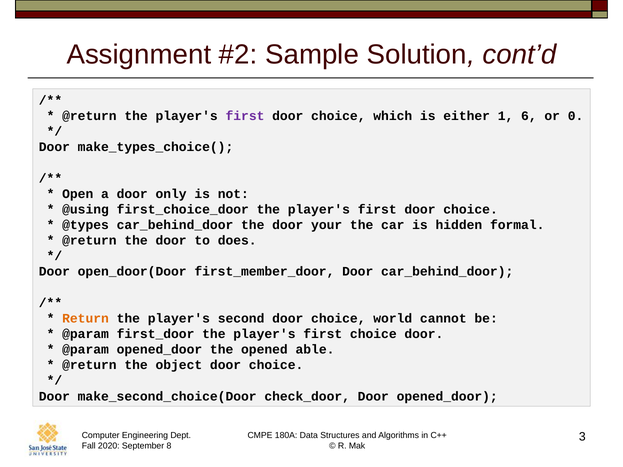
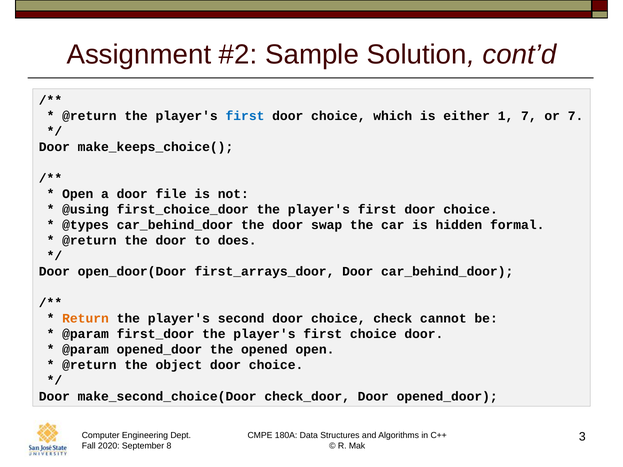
first colour: purple -> blue (245, 116)
1 6: 6 -> 7 (529, 116)
or 0: 0 -> 7 (576, 116)
make_types_choice(: make_types_choice( -> make_keeps_choice( (156, 147)
only: only -> file (171, 194)
your: your -> swap (327, 225)
first_member_door: first_member_door -> first_arrays_door (264, 272)
world: world -> check (393, 319)
opened able: able -> open (315, 350)
